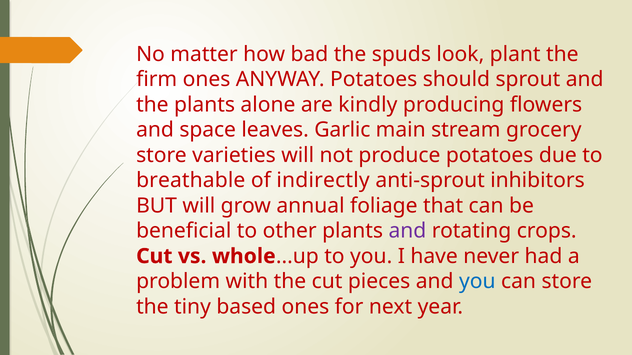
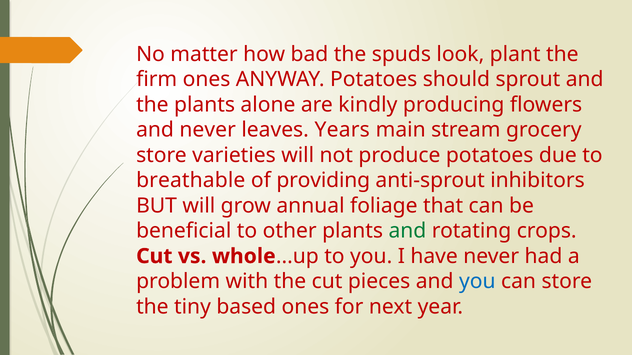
and space: space -> never (208, 130)
Garlic: Garlic -> Years (342, 130)
indirectly: indirectly -> providing (323, 181)
and colour: purple -> green (407, 231)
